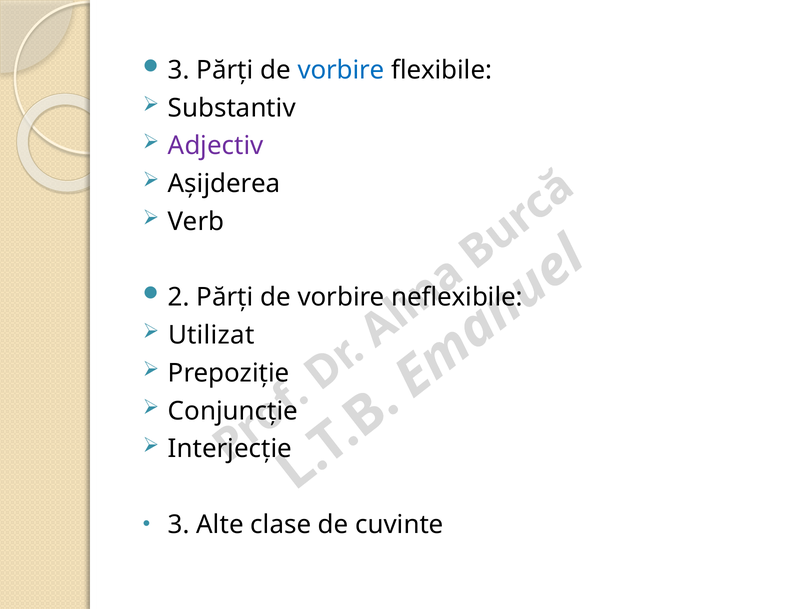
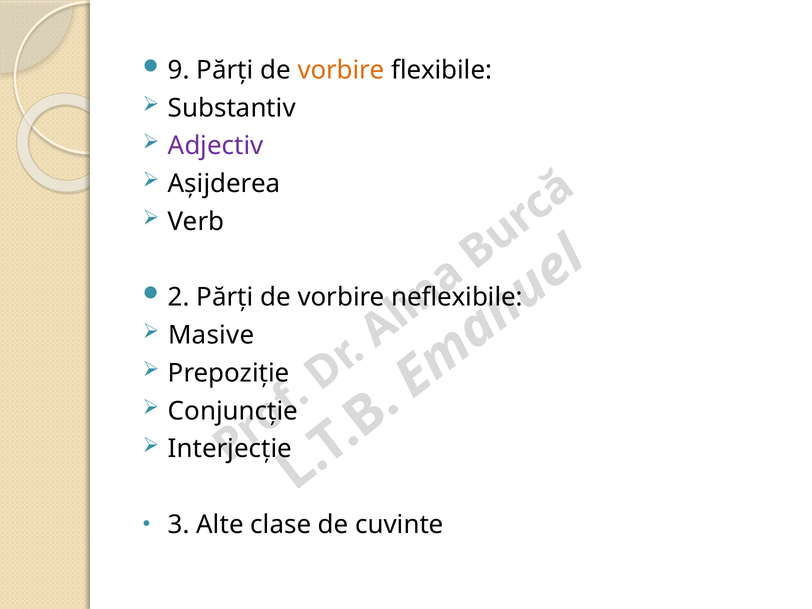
3: 3 -> 9 (179, 70)
vorbire colour: blue -> orange (341, 70)
Utilizat: Utilizat -> Masive (211, 335)
